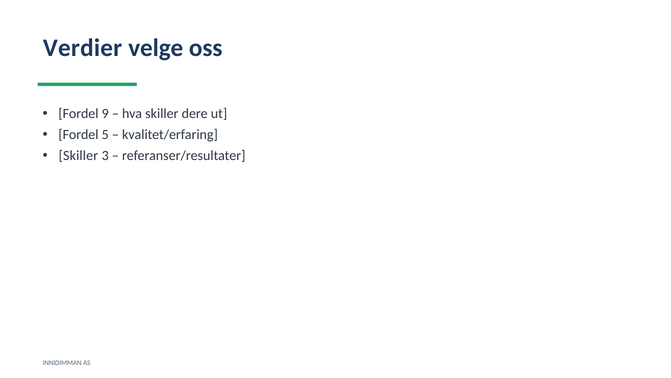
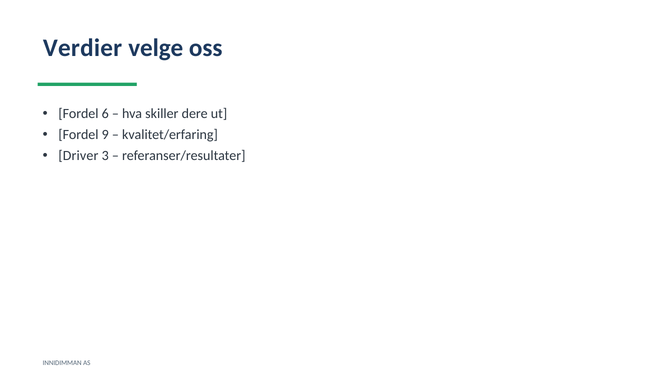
9: 9 -> 6 (105, 114)
5: 5 -> 9 (105, 135)
Skiller: Skiller -> Driver (78, 156)
